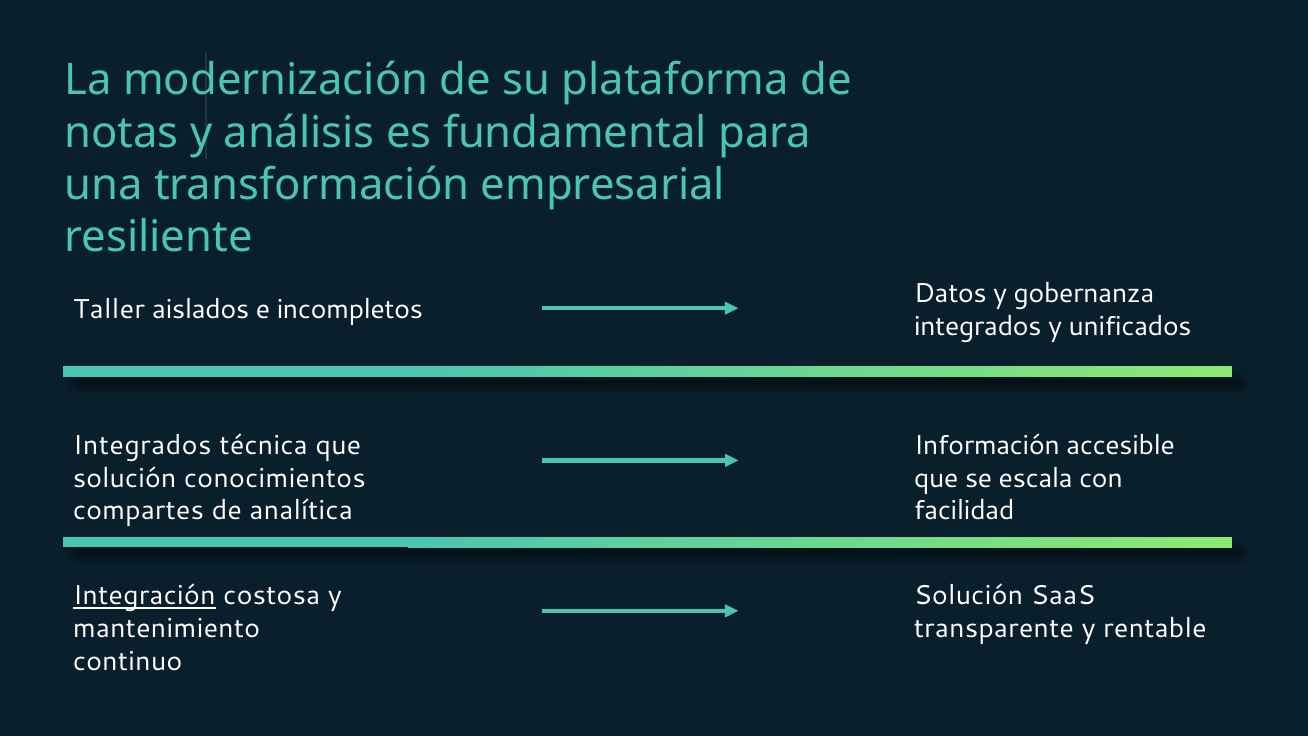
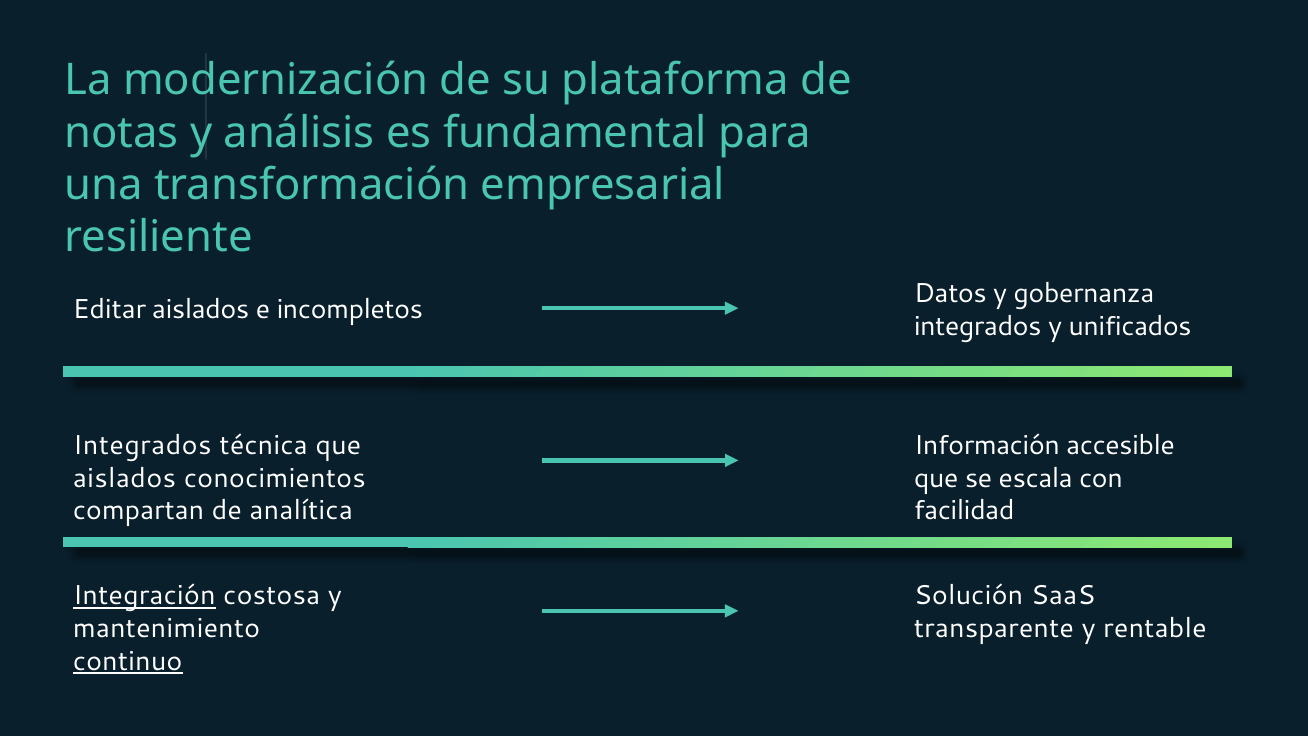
Taller: Taller -> Editar (109, 310)
solución: solución -> aislados (124, 478)
compartes: compartes -> compartan (139, 511)
continuo underline: none -> present (128, 661)
